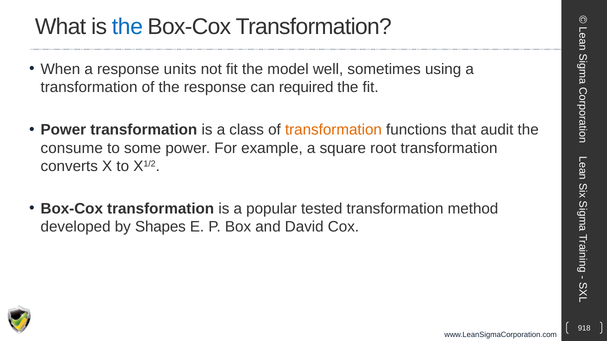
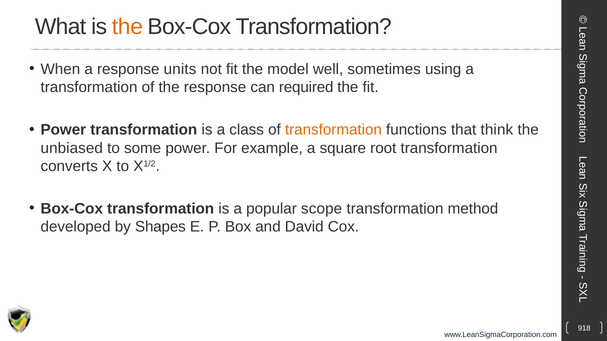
the colour: blue -> orange (127, 27)
audit: audit -> think (497, 130)
consume: consume -> unbiased (72, 148)
tested: tested -> scope (322, 209)
